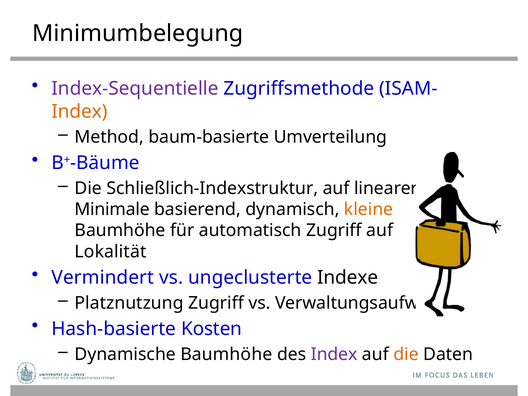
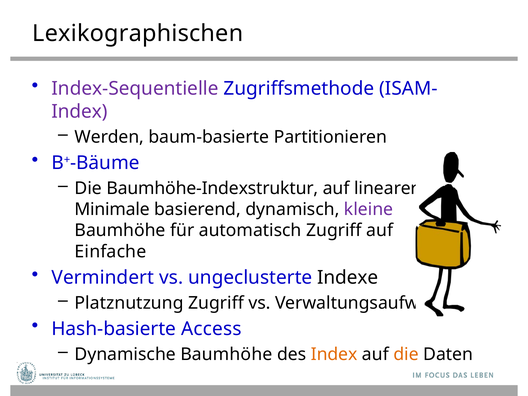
Minimumbelegung: Minimumbelegung -> Lexikographischen (138, 33)
Index colour: orange -> purple (80, 112)
Method: Method -> Werden (109, 137)
Umverteilung: Umverteilung -> Partitionieren (330, 137)
Schließlich-Indexstruktur: Schließlich-Indexstruktur -> Baumhöhe-Indexstruktur (212, 188)
kleine colour: orange -> purple (369, 209)
Lokalität: Lokalität -> Einfache (110, 252)
Kosten: Kosten -> Access (211, 329)
Index colour: purple -> orange (334, 354)
